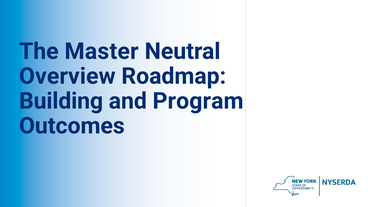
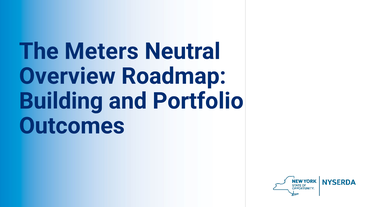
Master: Master -> Meters (102, 51)
Program: Program -> Portfolio (198, 101)
